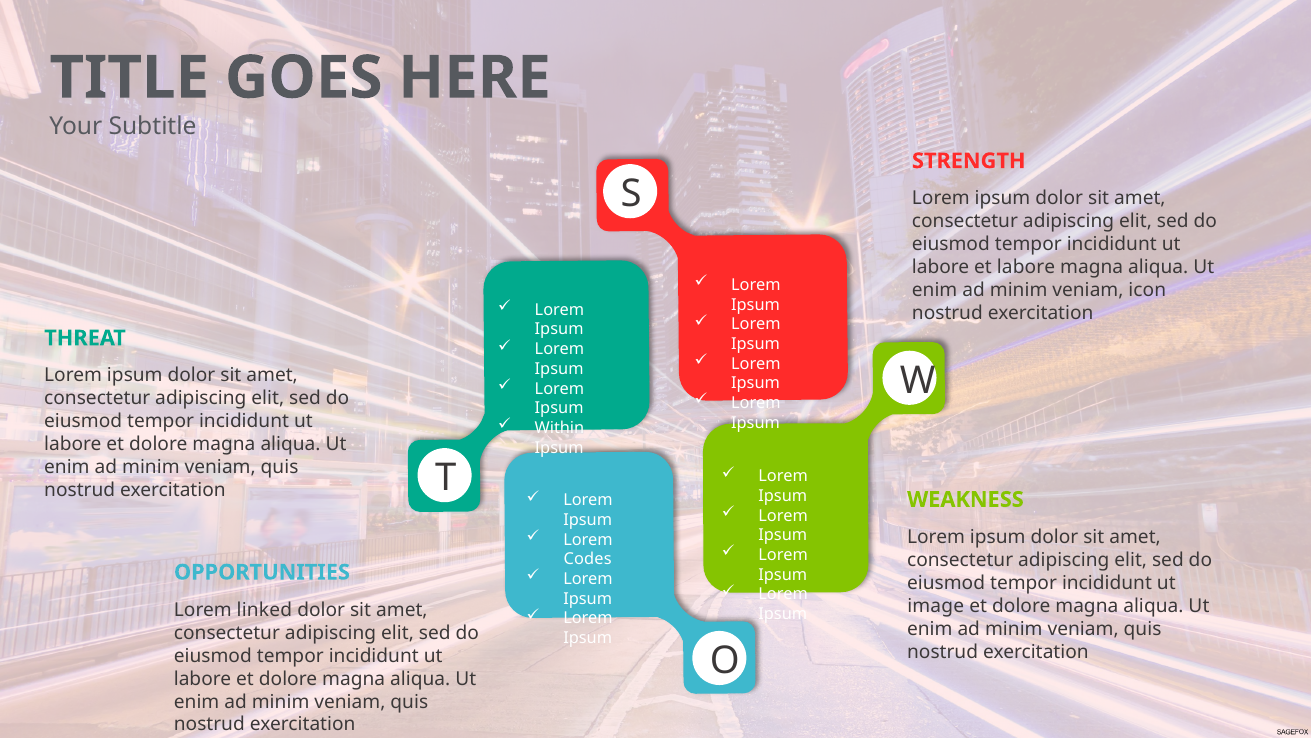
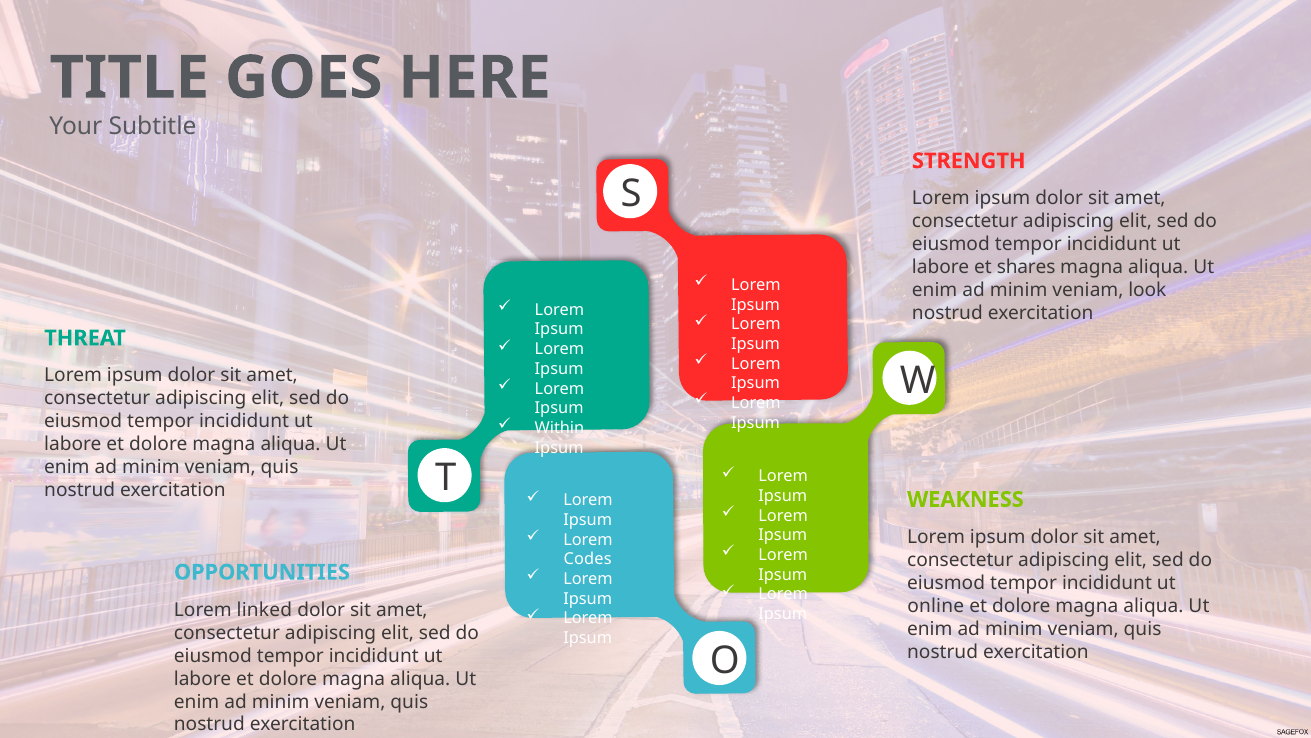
et labore: labore -> shares (1026, 267)
icon: icon -> look (1147, 290)
image: image -> online (936, 606)
